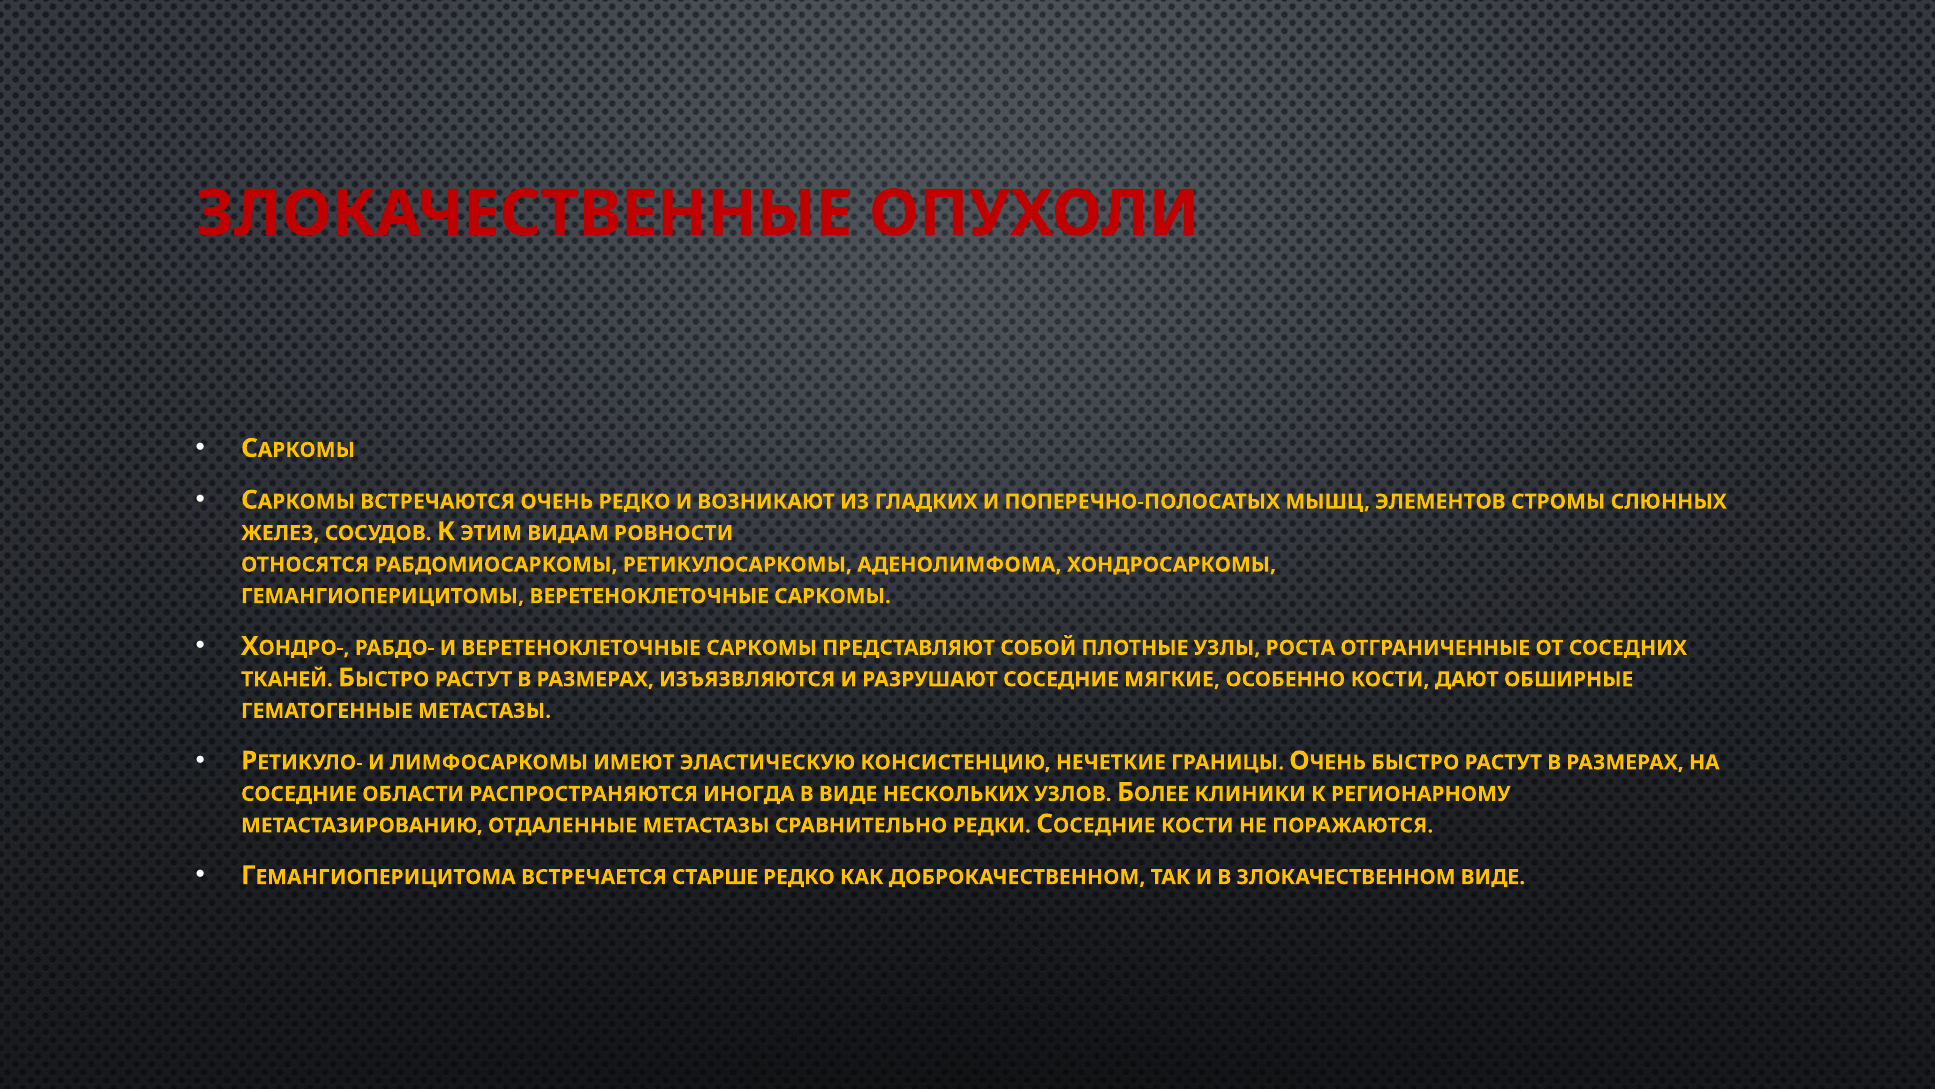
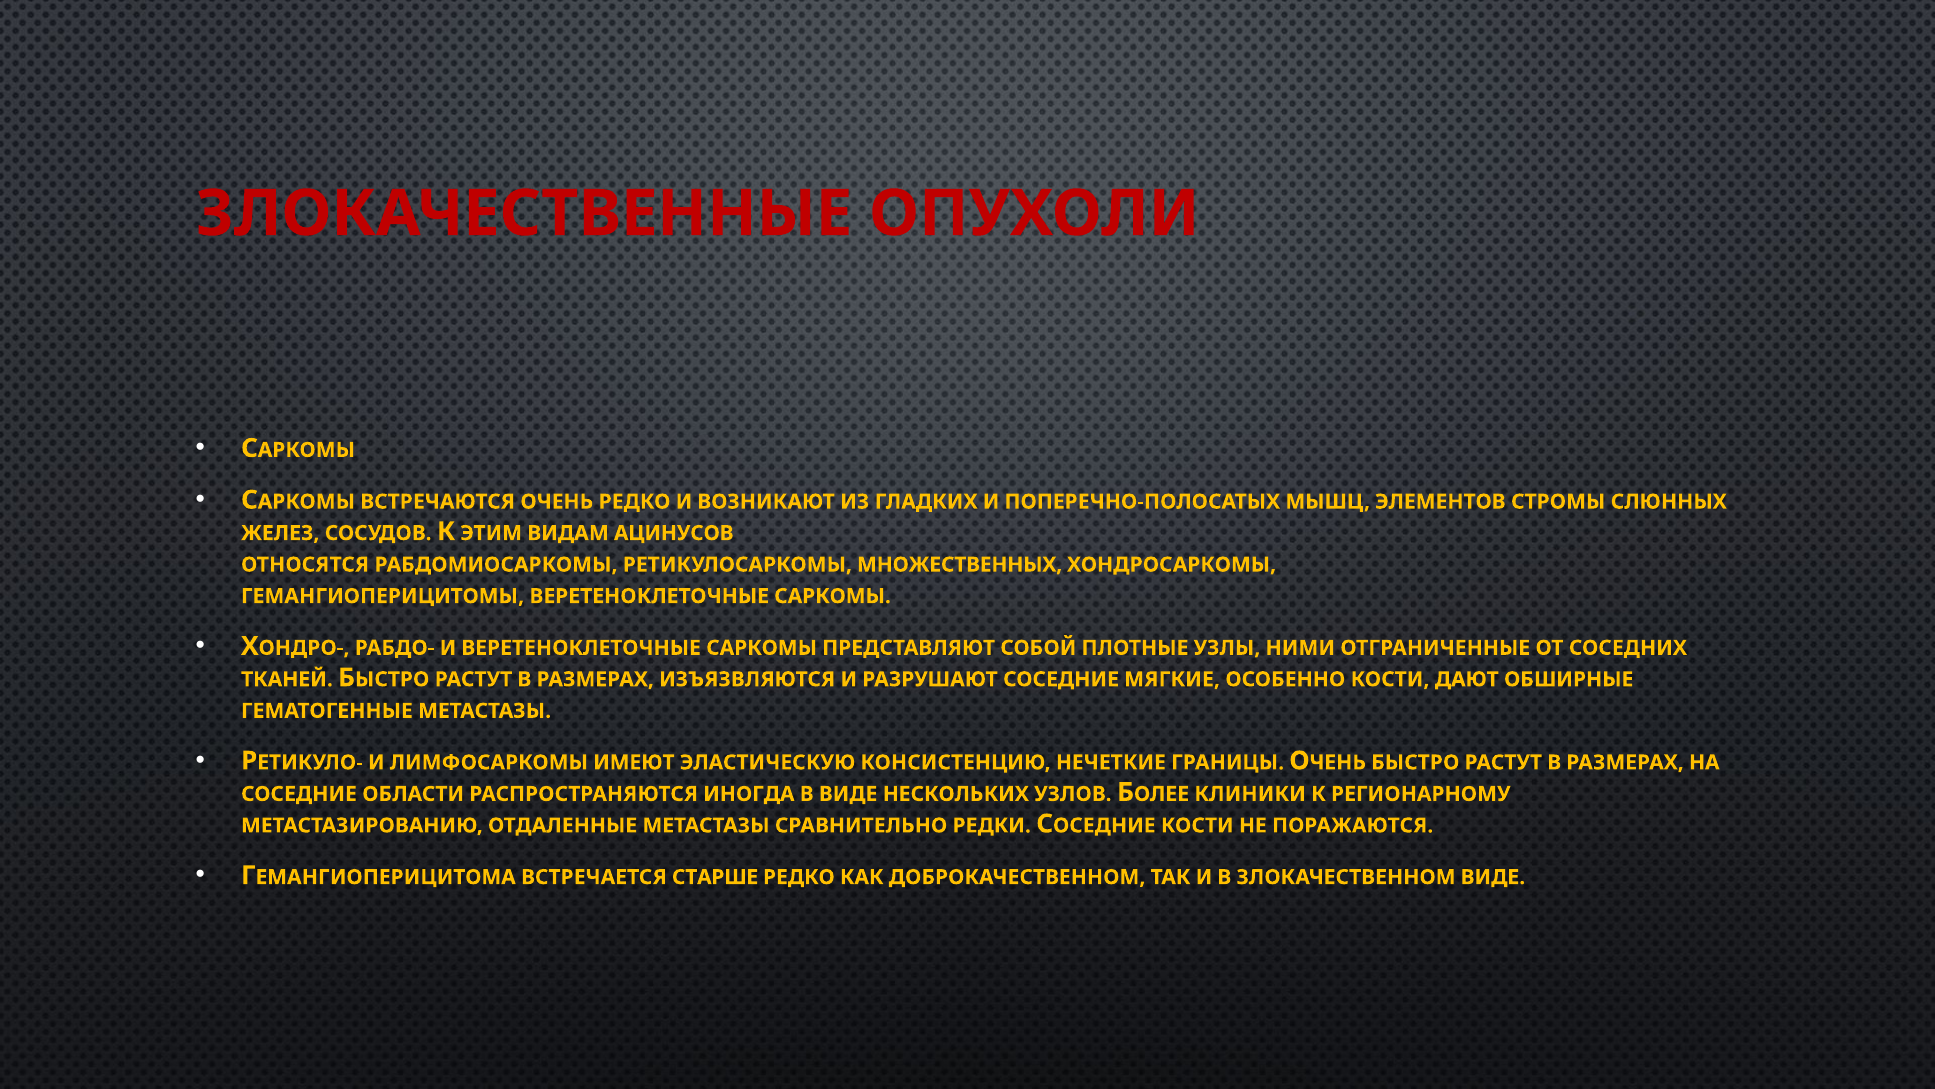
РОВНОСТИ: РОВНОСТИ -> АЦИНУСОВ (674, 533)
АДЕНОЛИМФОМА: АДЕНОЛИМФОМА -> МНОЖЕСТВЕННЫХ (960, 564)
РОСТА: РОСТА -> НИМИ (1300, 648)
